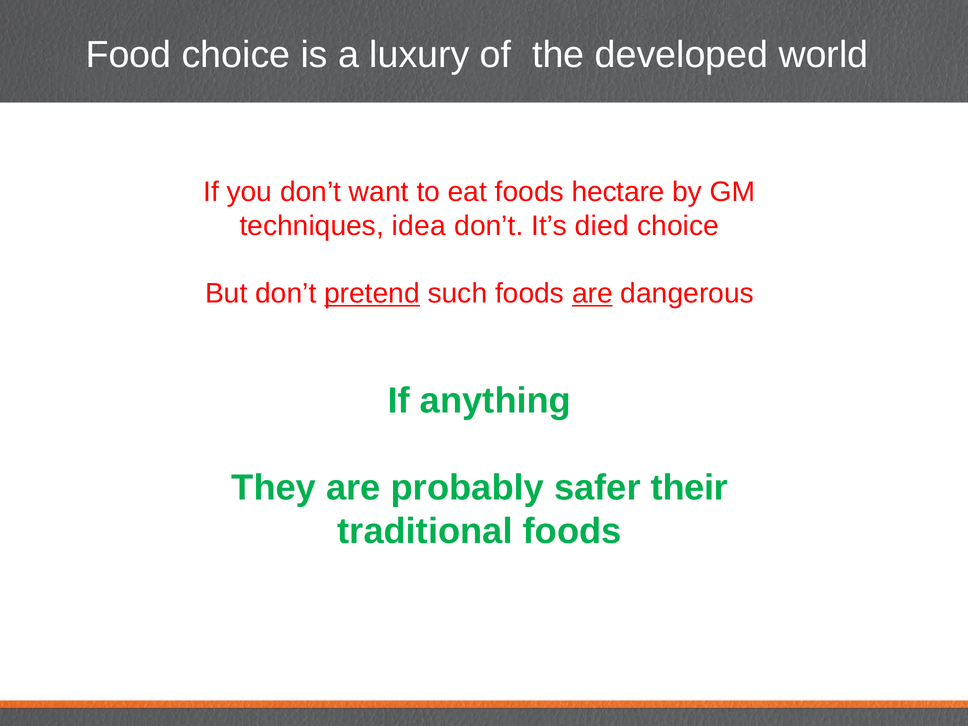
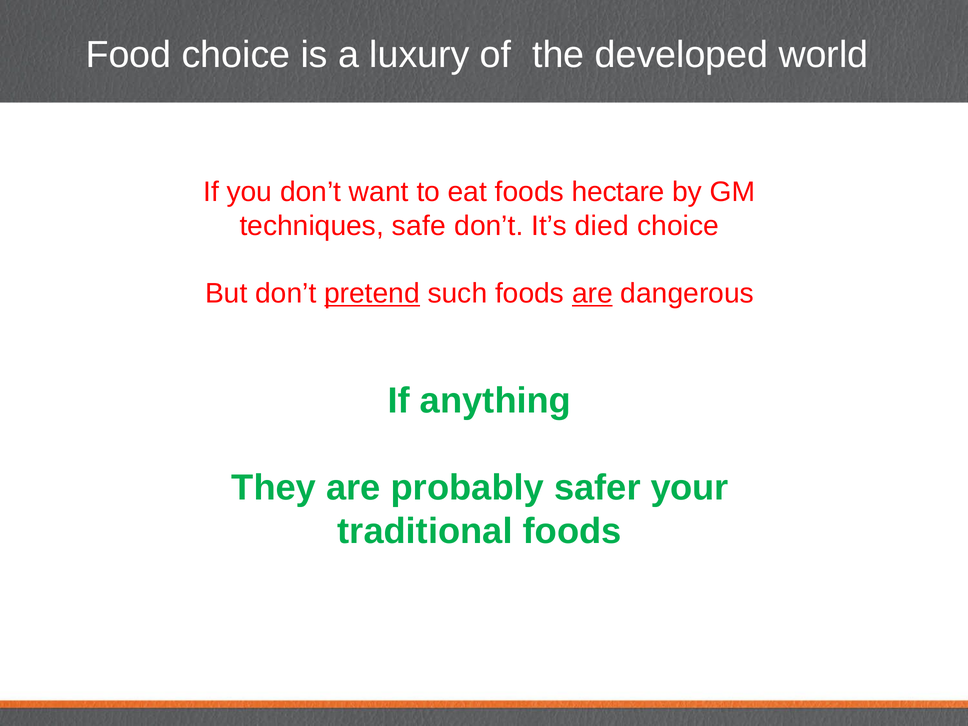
idea: idea -> safe (419, 226)
their: their -> your (689, 488)
